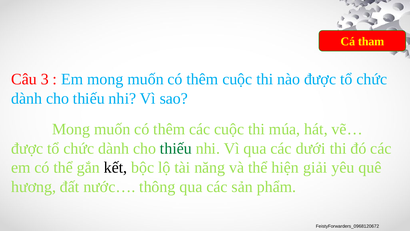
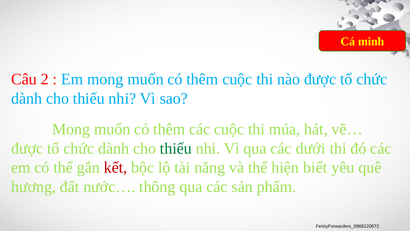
tham: tham -> minh (371, 42)
3: 3 -> 2 (45, 79)
kết colour: black -> red (116, 167)
giải: giải -> biết (315, 167)
